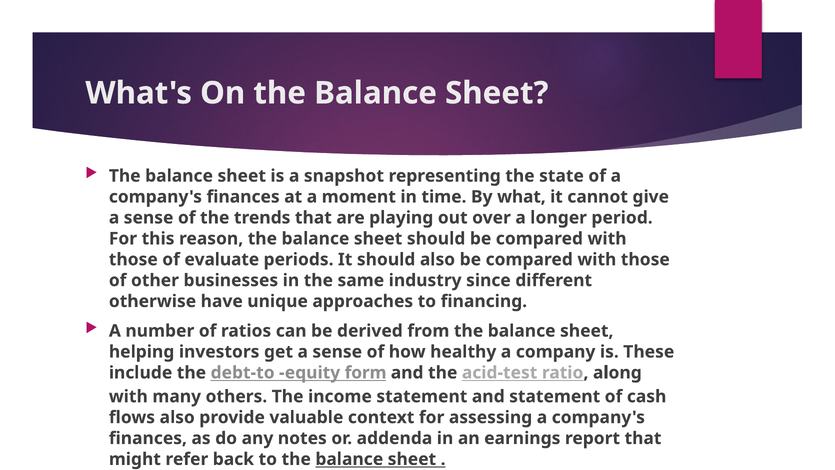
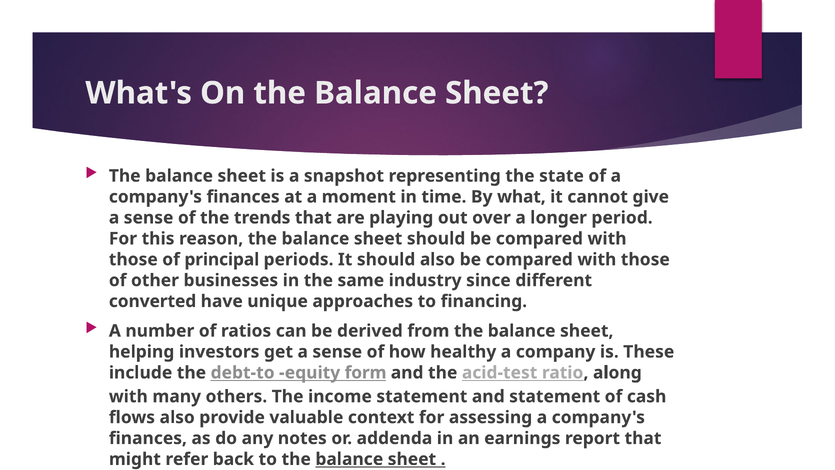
evaluate: evaluate -> principal (222, 259)
otherwise: otherwise -> converted (153, 301)
